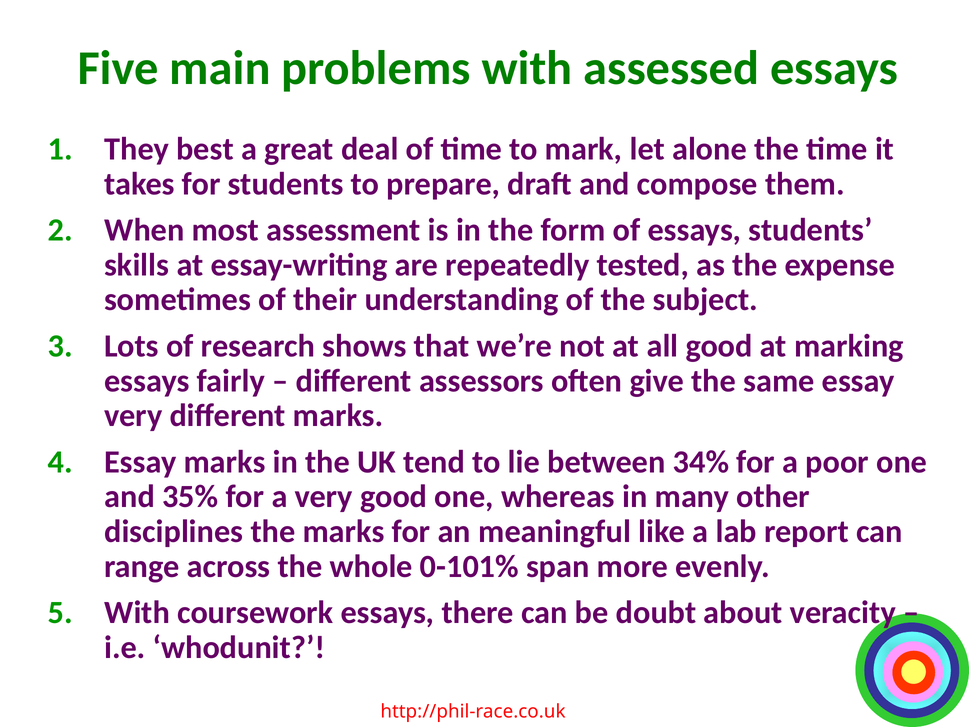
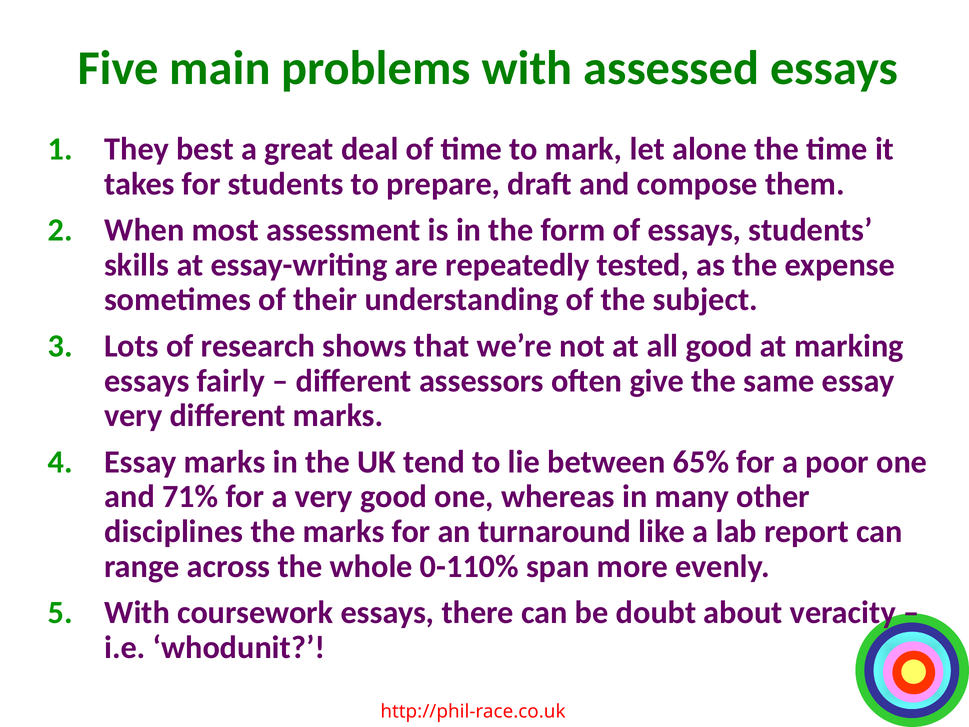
34%: 34% -> 65% (701, 462)
35%: 35% -> 71% (190, 497)
meaningful: meaningful -> turnaround (555, 532)
0-101%: 0-101% -> 0-110% (469, 566)
